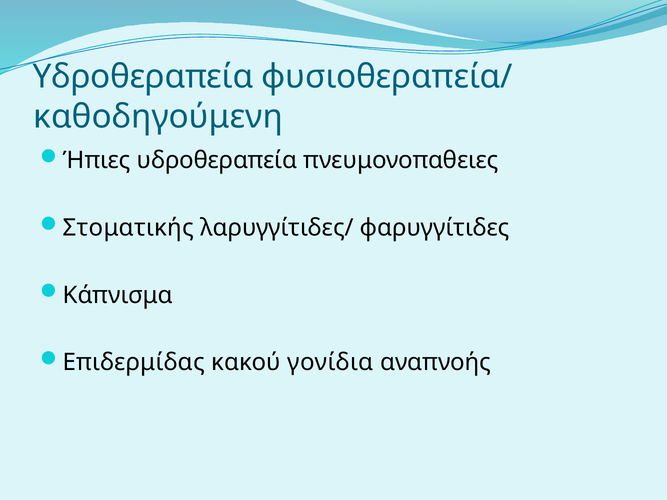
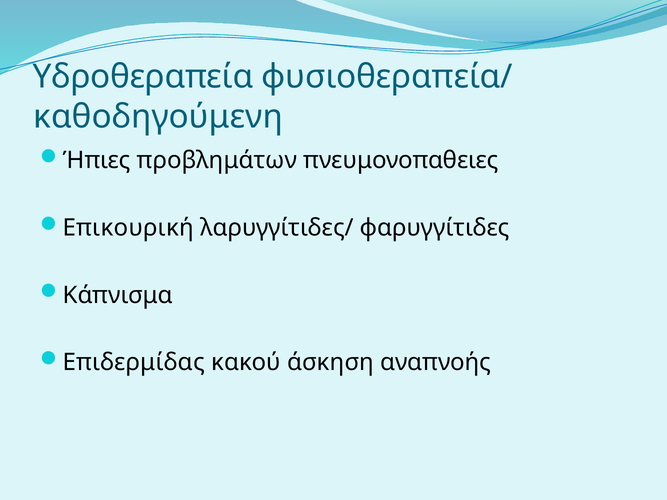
Ήπιες υδροθεραπεία: υδροθεραπεία -> προβλημάτων (217, 161)
Στοματικής: Στοματικής -> Επικουρική (128, 228)
γονίδια: γονίδια -> άσκηση (331, 363)
